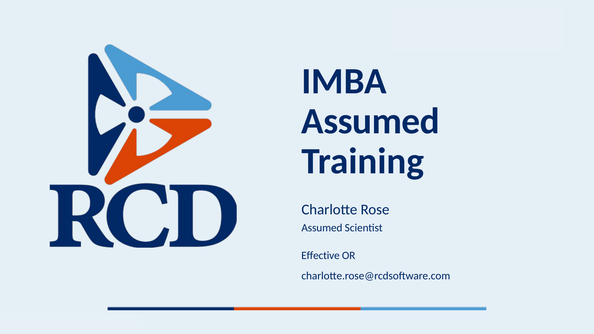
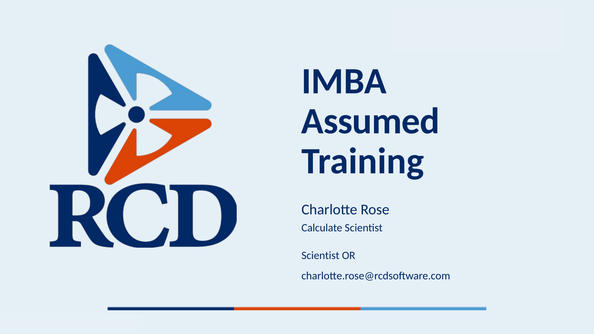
Assumed: Assumed -> Calculate (322, 228)
Effective: Effective -> Scientist (320, 256)
